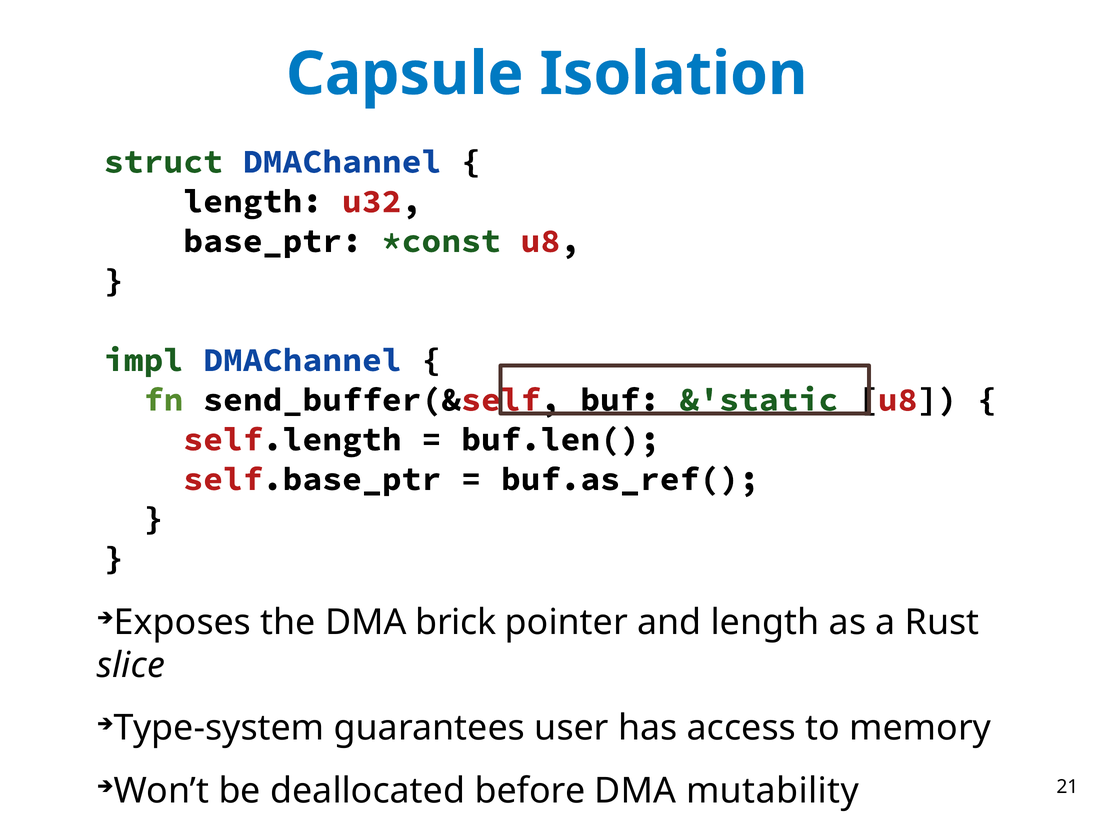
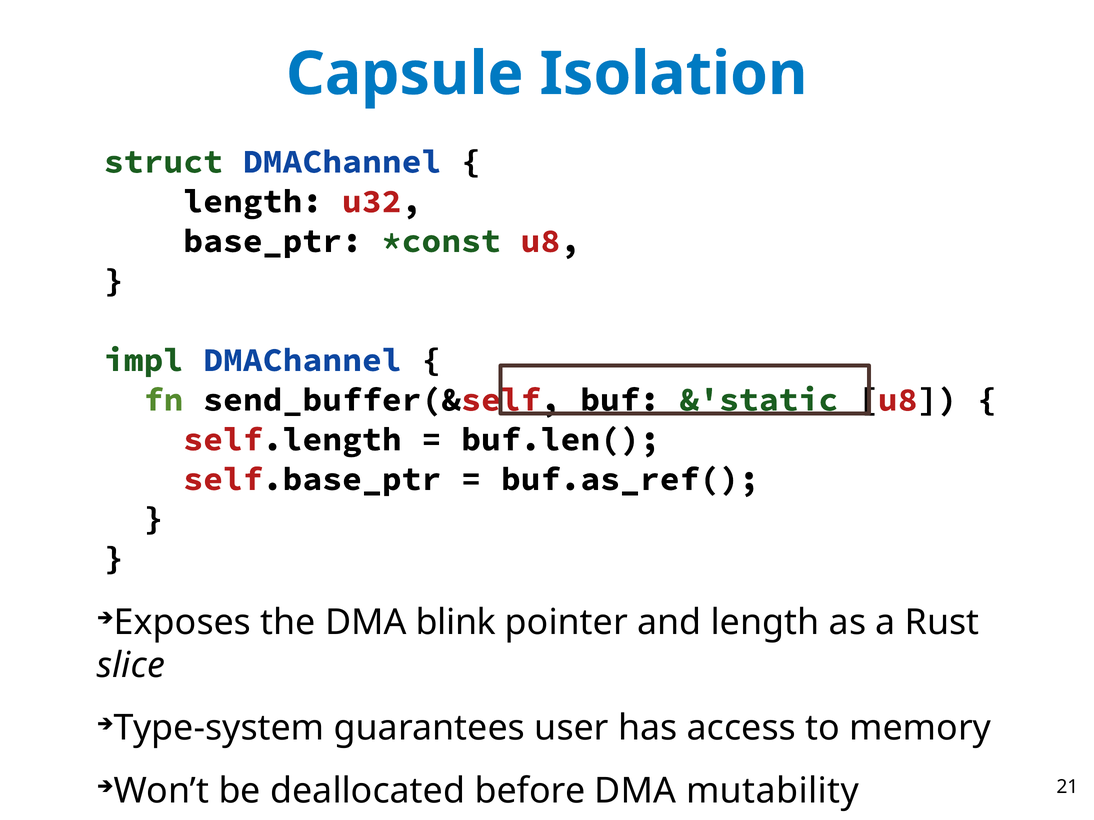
brick: brick -> blink (456, 623)
